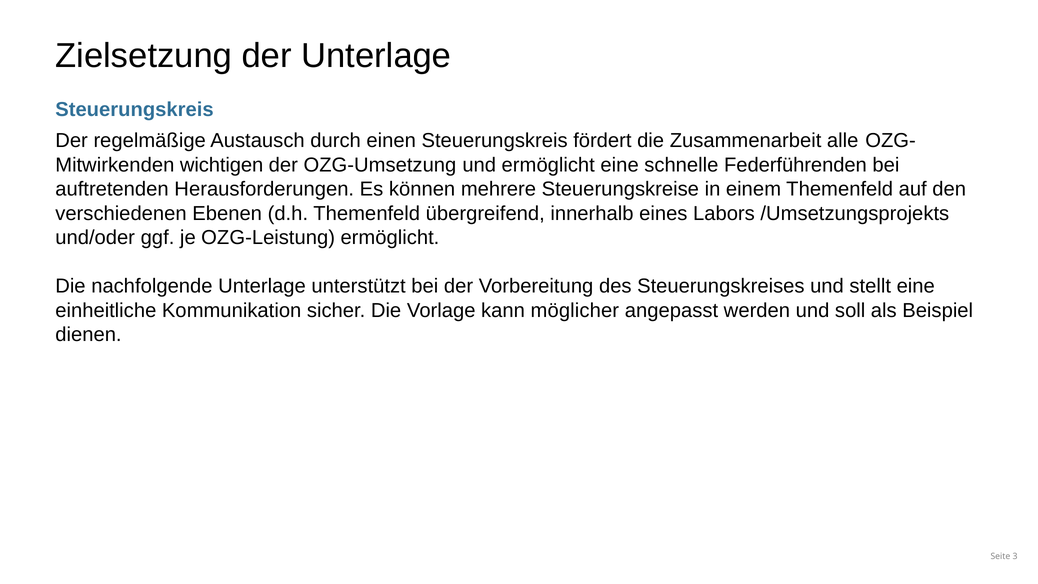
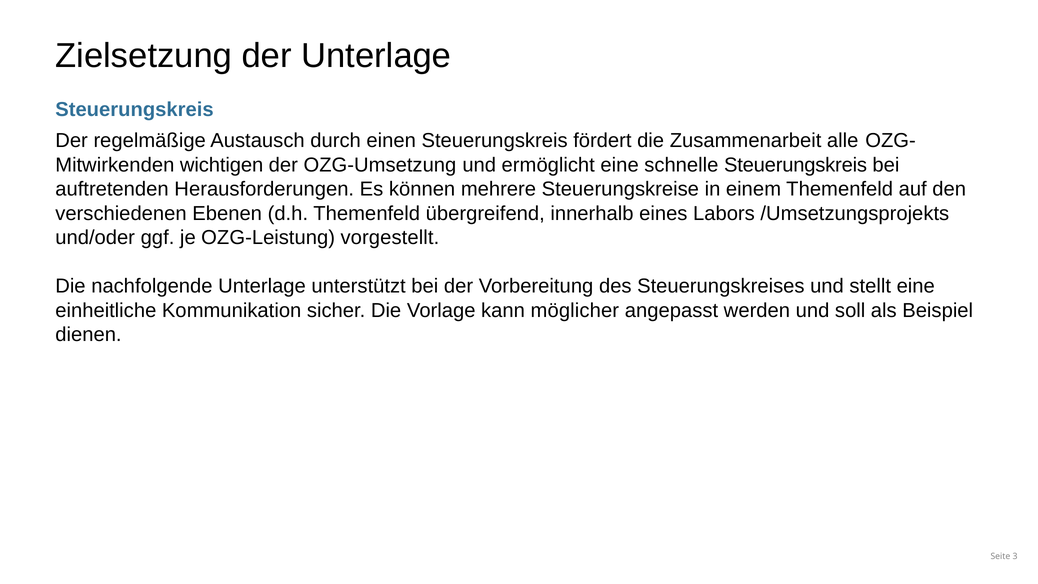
schnelle Federführenden: Federführenden -> Steuerungskreis (796, 165)
OZG-Leistung ermöglicht: ermöglicht -> vorgestellt (390, 238)
